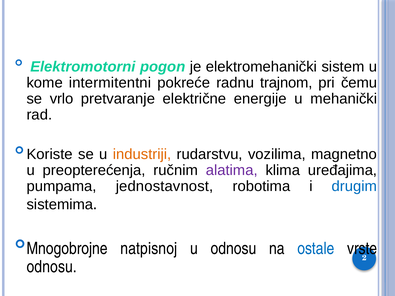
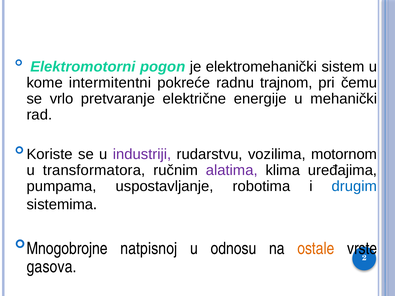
industriji colour: orange -> purple (142, 154)
magnetno: magnetno -> motornom (344, 154)
preopterećenja: preopterećenja -> transformatora (94, 170)
jednostavnost: jednostavnost -> uspostavljanje (165, 186)
ostale colour: blue -> orange (316, 249)
odnosu: odnosu -> gasova (52, 267)
